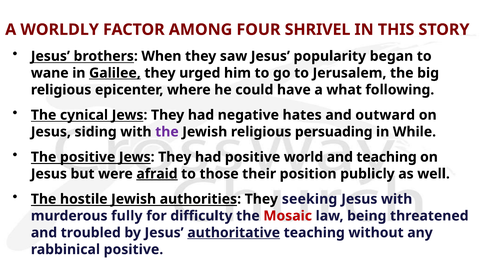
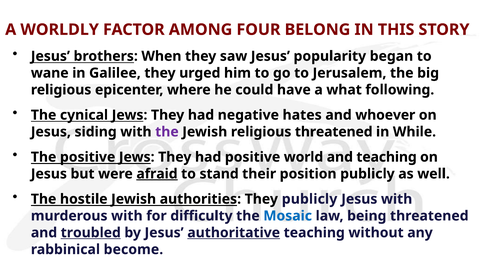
SHRIVEL: SHRIVEL -> BELONG (318, 30)
Galilee underline: present -> none (115, 73)
outward: outward -> whoever (385, 115)
religious persuading: persuading -> threatened (334, 132)
those: those -> stand (219, 174)
They seeking: seeking -> publicly (310, 199)
murderous fully: fully -> with (127, 216)
Mosaic colour: red -> blue (288, 216)
troubled underline: none -> present (91, 233)
rabbinical positive: positive -> become (133, 249)
